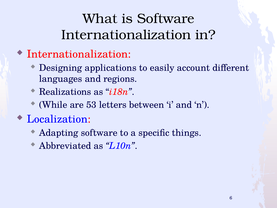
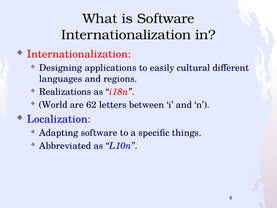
account: account -> cultural (193, 68)
While: While -> World (53, 105)
53: 53 -> 62 (91, 105)
